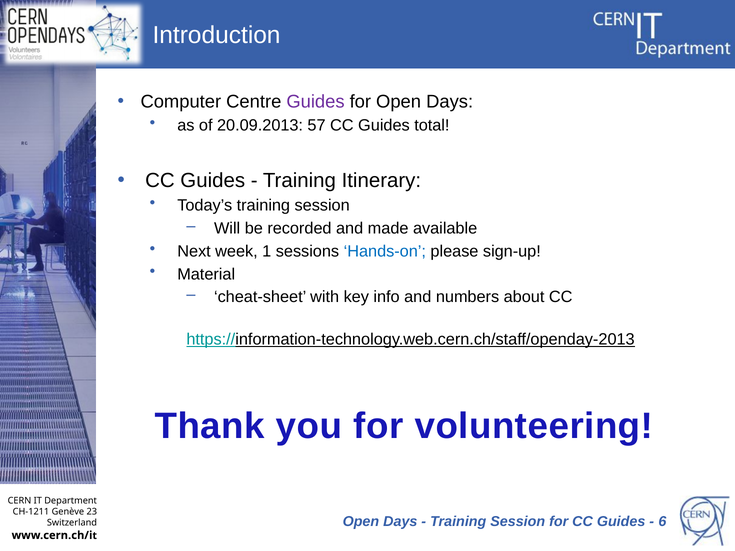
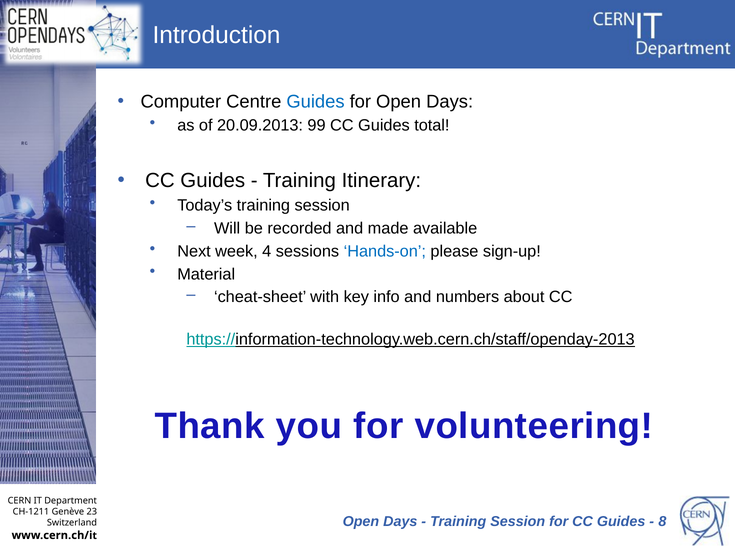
Guides colour: purple -> blue (316, 102)
57: 57 -> 99 (317, 126)
1: 1 -> 4 (267, 251)
6: 6 -> 8 (662, 522)
